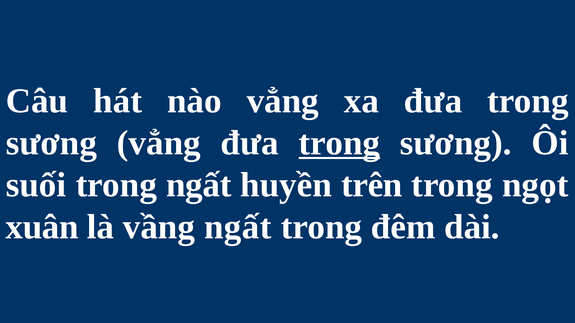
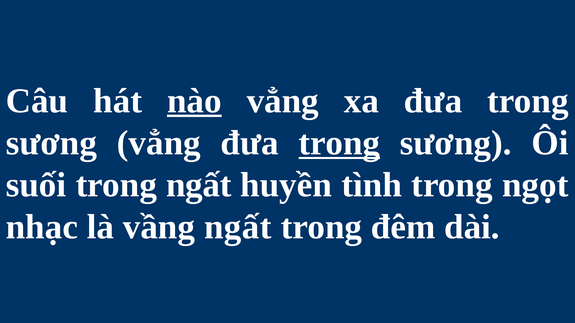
nào underline: none -> present (194, 101)
trên: trên -> tình (372, 185)
xuân: xuân -> nhạc (42, 227)
